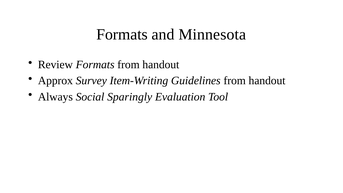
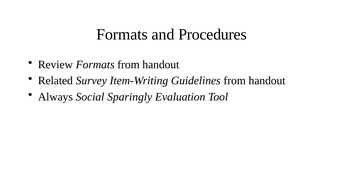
Minnesota: Minnesota -> Procedures (212, 34)
Approx: Approx -> Related (55, 81)
